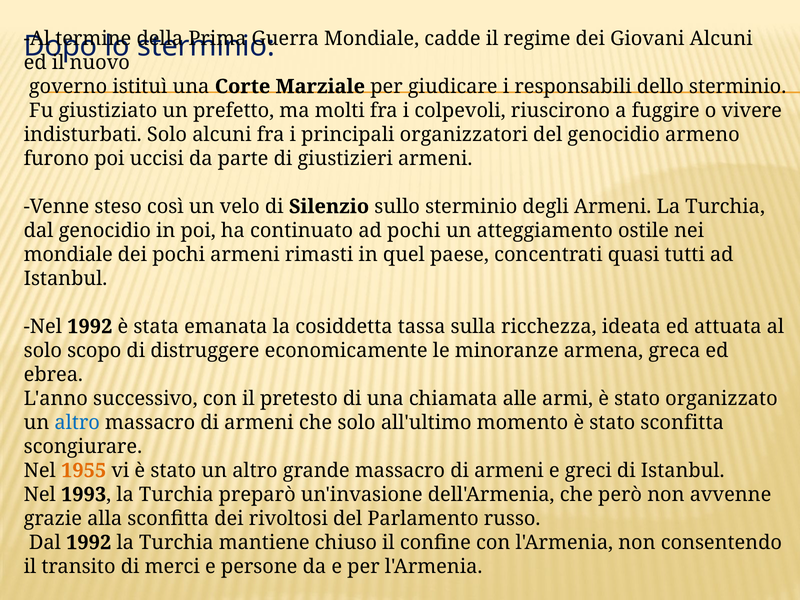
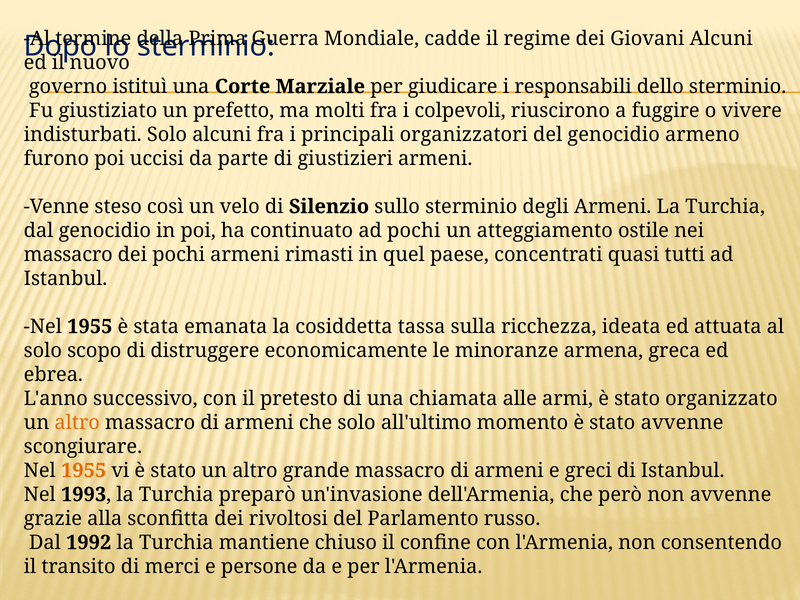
mondiale: mondiale -> massacro (68, 255)
1992: 1992 -> 1955 (90, 327)
altro colour: blue -> orange (77, 423)
stato sconfitta: sconfitta -> avvenne (682, 423)
